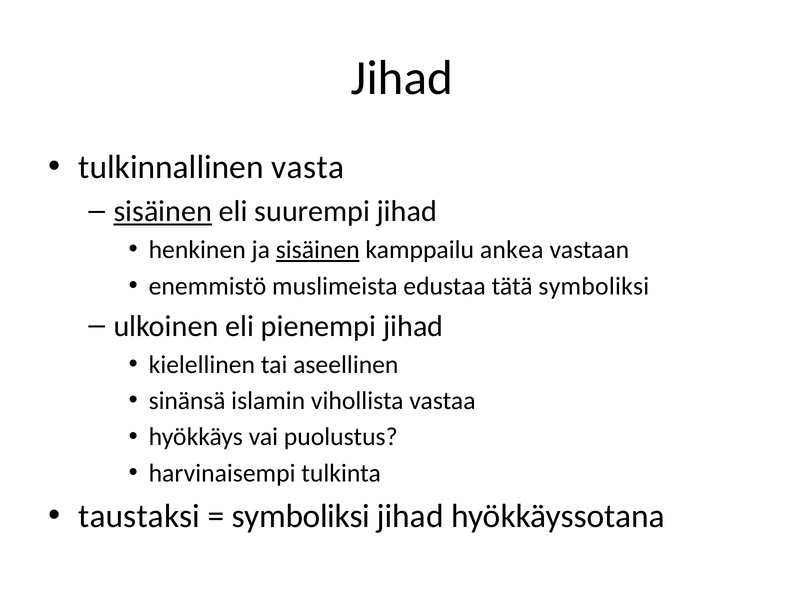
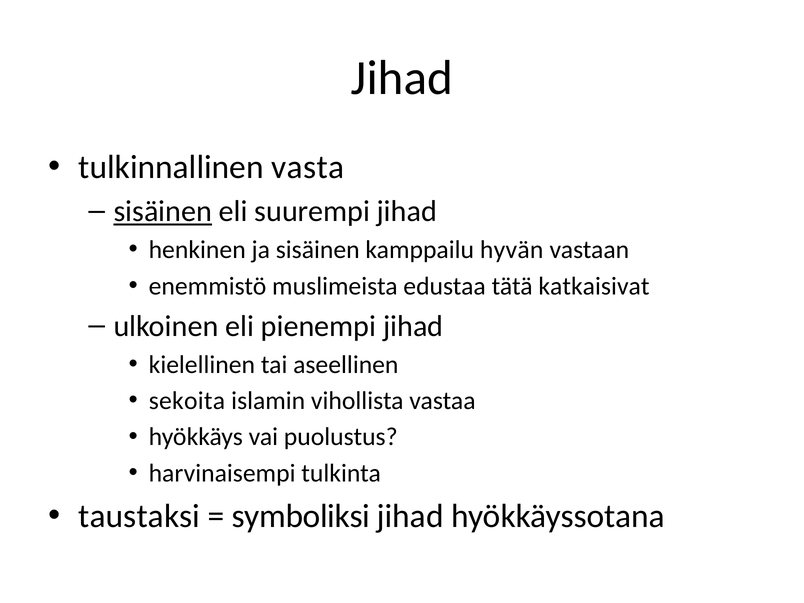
sisäinen underline: present -> none (318, 250)
ankea: ankea -> hyvän (512, 250)
tätä symboliksi: symboliksi -> katkaisivat (594, 286)
sinänsä: sinänsä -> sekoita (187, 401)
